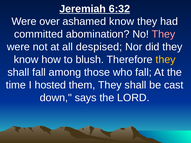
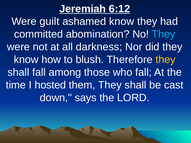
6:32: 6:32 -> 6:12 (119, 9)
over: over -> guilt (49, 22)
They colour: pink -> light blue (163, 34)
despised: despised -> darkness (99, 47)
